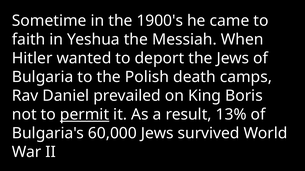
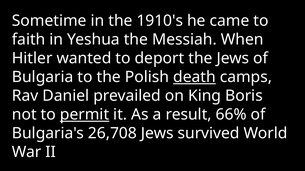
1900's: 1900's -> 1910's (160, 21)
death underline: none -> present (194, 77)
13%: 13% -> 66% (231, 115)
60,000: 60,000 -> 26,708 (112, 134)
